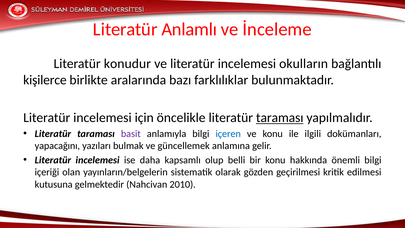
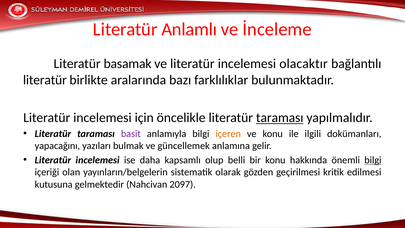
konudur: konudur -> basamak (128, 64)
okulların: okulların -> olacaktır (304, 64)
kişilerce: kişilerce -> literatür (45, 80)
içeren colour: blue -> orange (228, 134)
bilgi underline: none -> present (373, 160)
2010: 2010 -> 2097 (183, 184)
